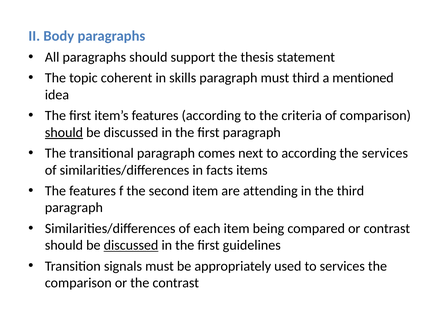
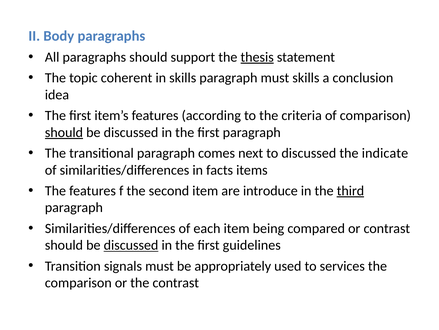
thesis underline: none -> present (257, 57)
must third: third -> skills (306, 78)
mentioned: mentioned -> conclusion (363, 78)
to according: according -> discussed (309, 153)
the services: services -> indicate (385, 153)
attending: attending -> introduce (270, 190)
third underline: none -> present (350, 190)
